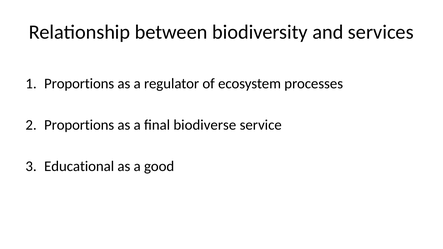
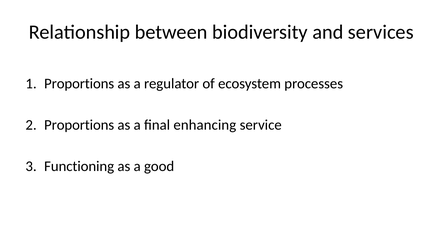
biodiverse: biodiverse -> enhancing (205, 125)
Educational: Educational -> Functioning (79, 167)
